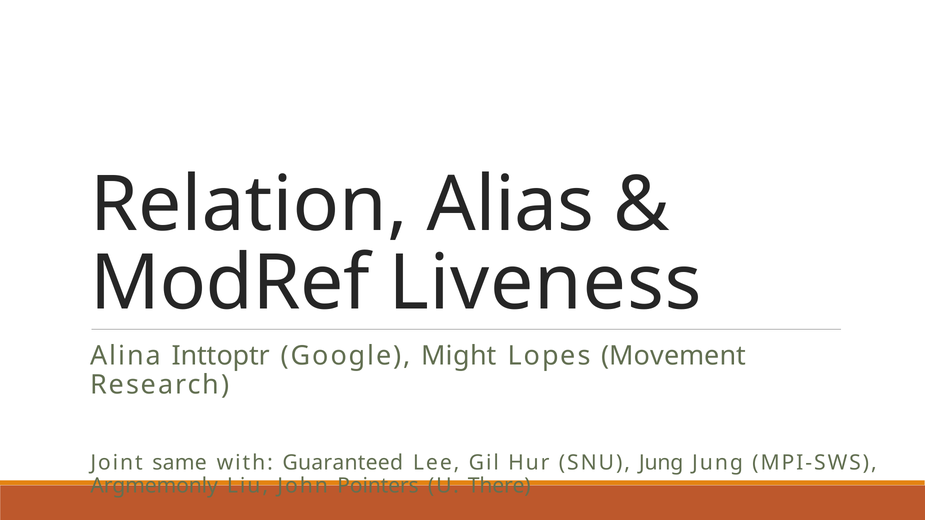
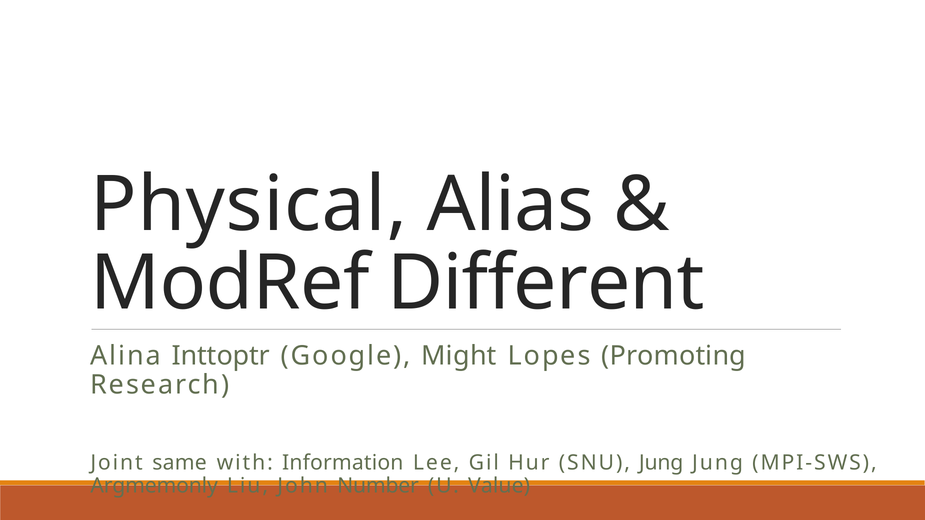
Relation: Relation -> Physical (249, 205)
Liveness: Liveness -> Different (546, 283)
Movement: Movement -> Promoting (674, 356)
Guaranteed: Guaranteed -> Information (343, 463)
Pointers: Pointers -> Number (378, 486)
There: There -> Value (499, 486)
